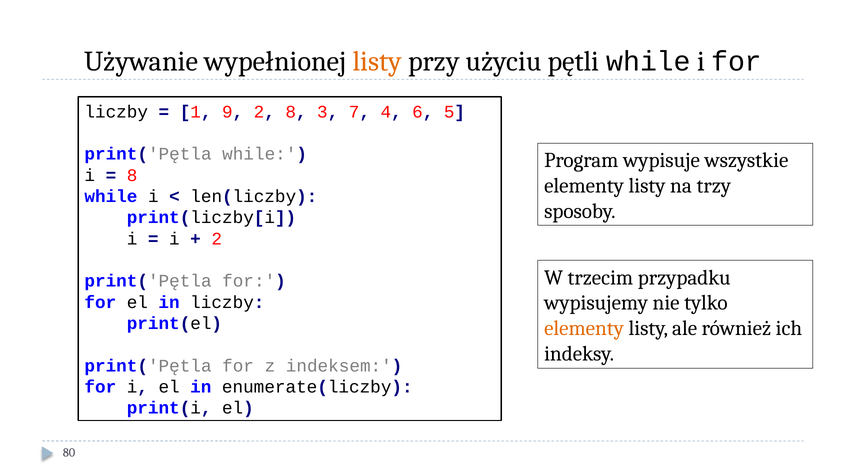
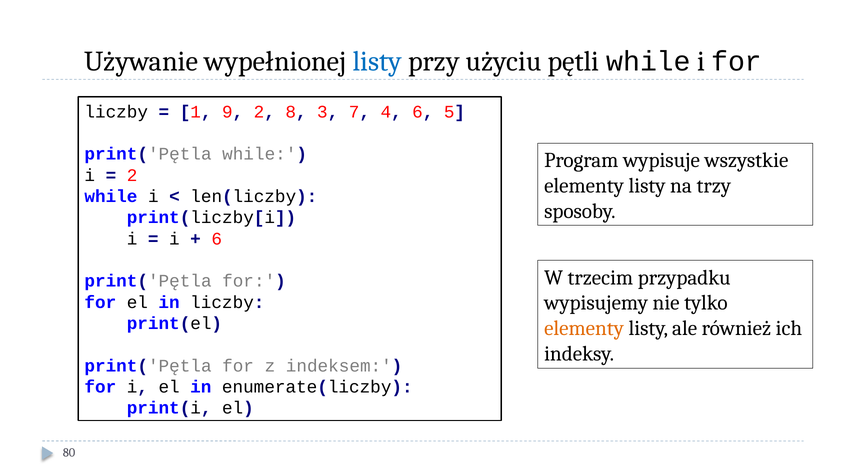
listy colour: orange -> blue (377, 61)
8: 8 -> 2 (132, 175)
2: 2 -> 6 (217, 239)
